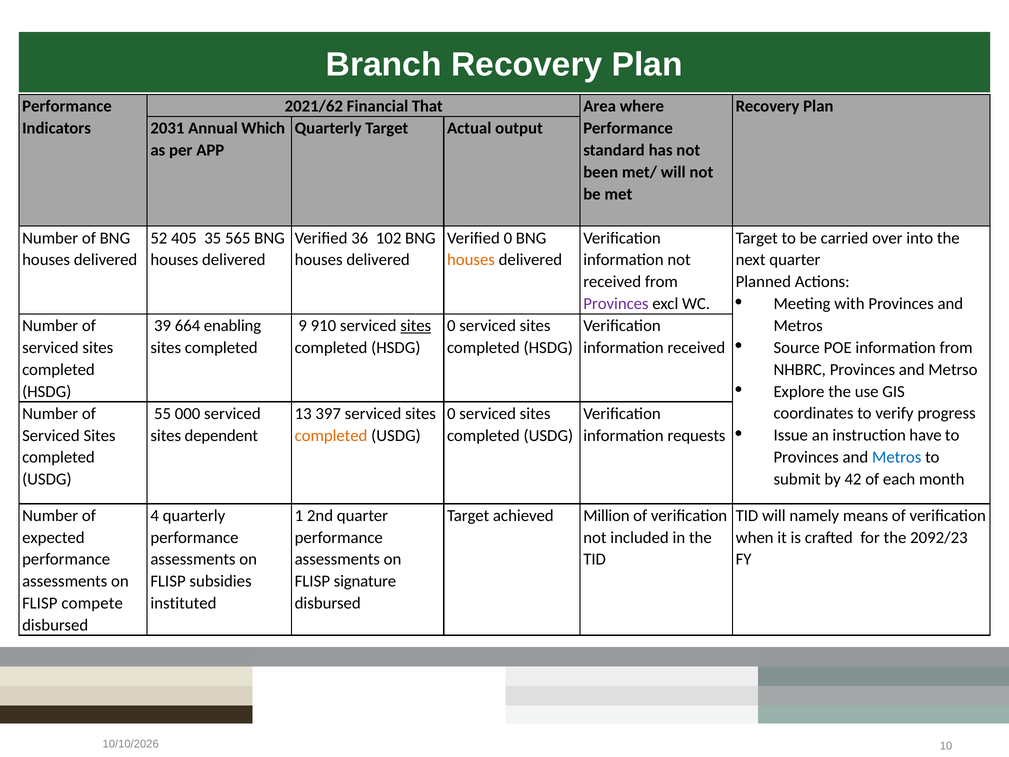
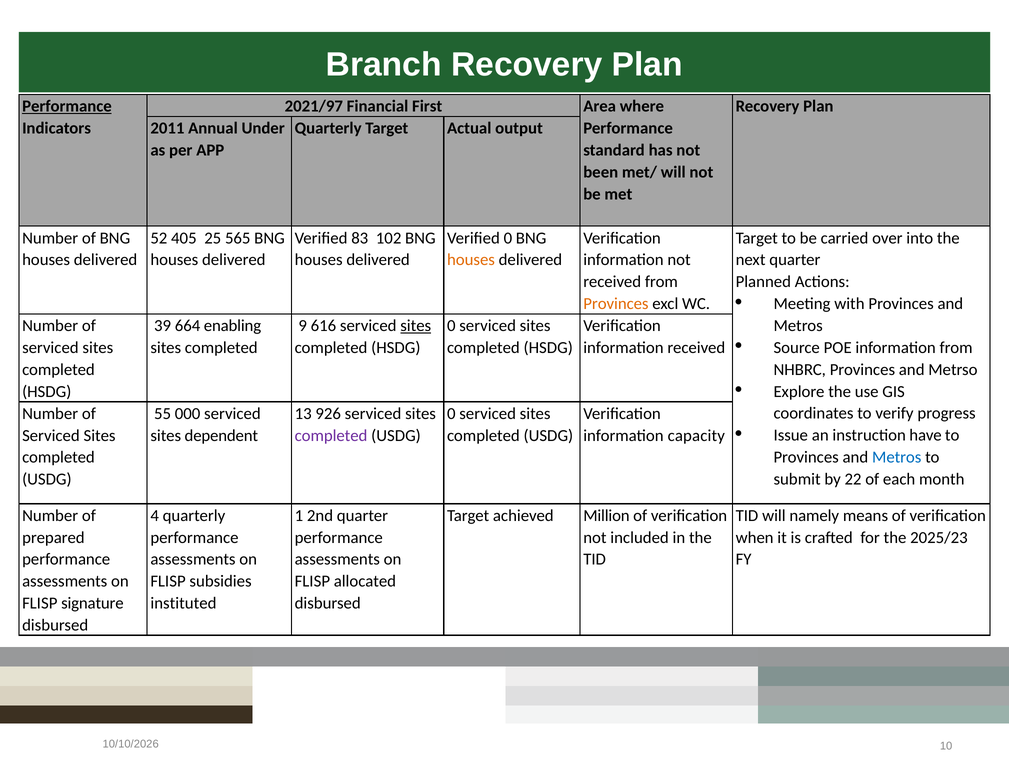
Performance underline: none -> present (67, 106)
2021/62: 2021/62 -> 2021/97 (314, 106)
That: That -> First (427, 106)
2031: 2031 -> 2011 (167, 128)
Which: Which -> Under (263, 128)
35: 35 -> 25 (213, 238)
36: 36 -> 83 (360, 238)
Provinces colour: purple -> orange (616, 304)
910: 910 -> 616 (323, 326)
397: 397 -> 926 (328, 413)
completed colour: orange -> purple (331, 435)
requests: requests -> capacity (696, 435)
42: 42 -> 22 (853, 479)
expected: expected -> prepared (53, 537)
2092/23: 2092/23 -> 2025/23 (939, 537)
signature: signature -> allocated (365, 581)
compete: compete -> signature (92, 603)
